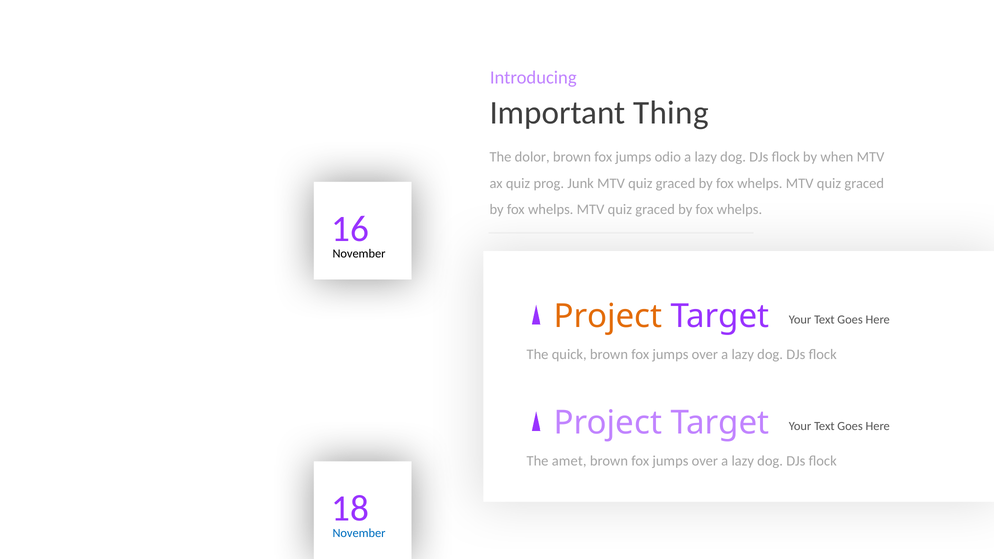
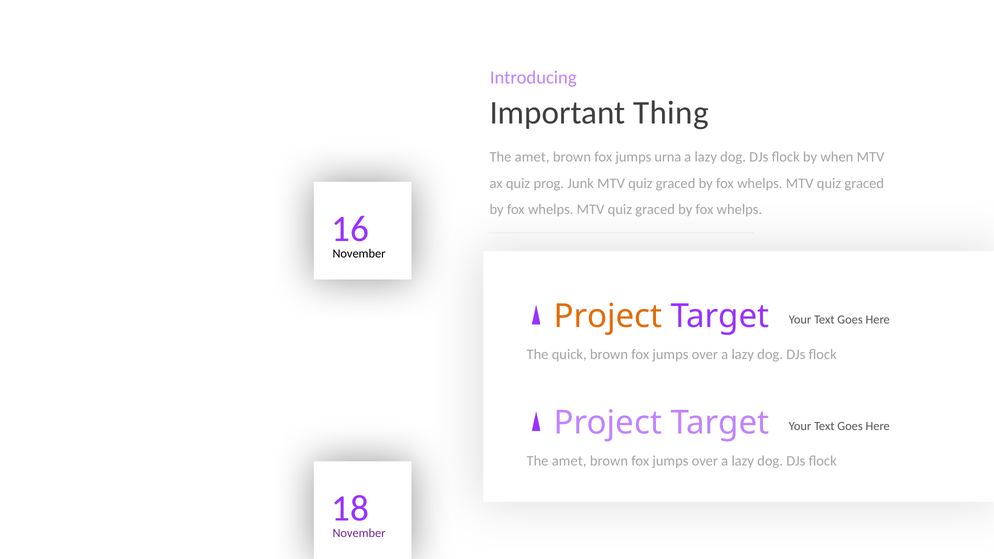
dolor: dolor -> amet (532, 157)
odio: odio -> urna (668, 157)
November colour: blue -> purple (359, 534)
